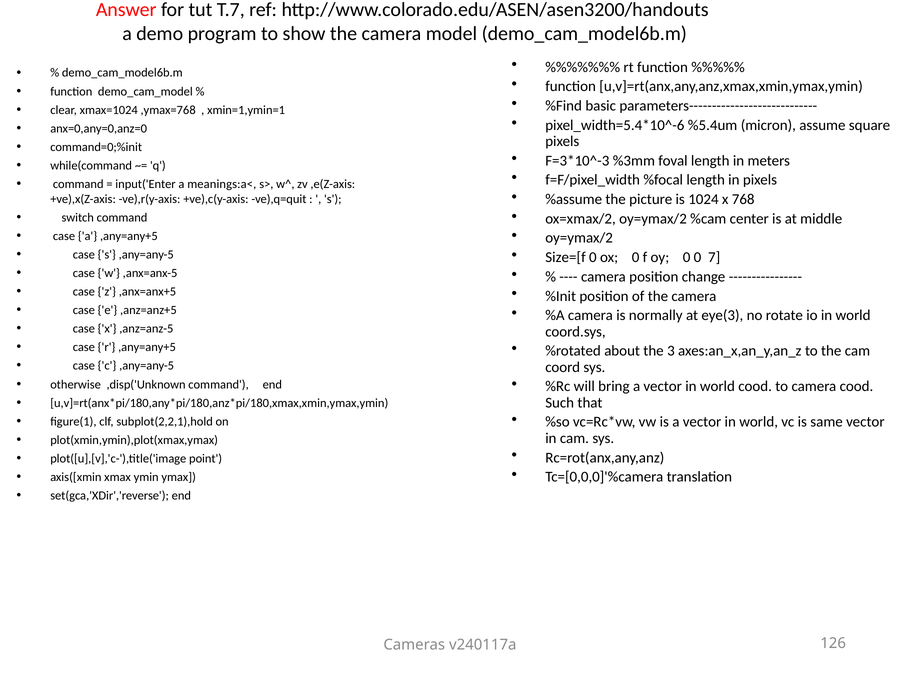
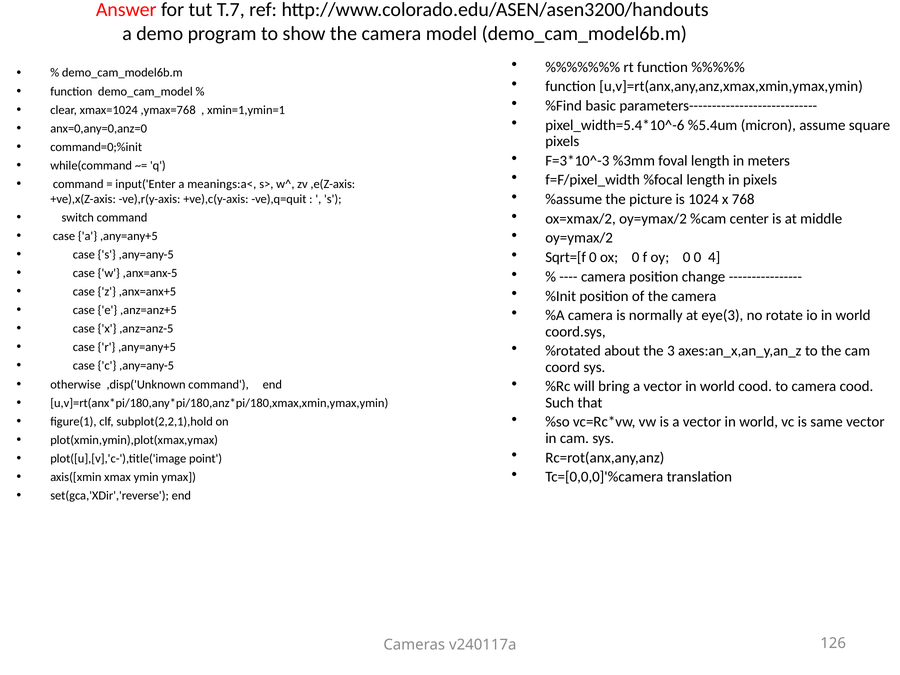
Size=[f: Size=[f -> Sqrt=[f (566, 257)
7: 7 -> 4 (714, 257)
